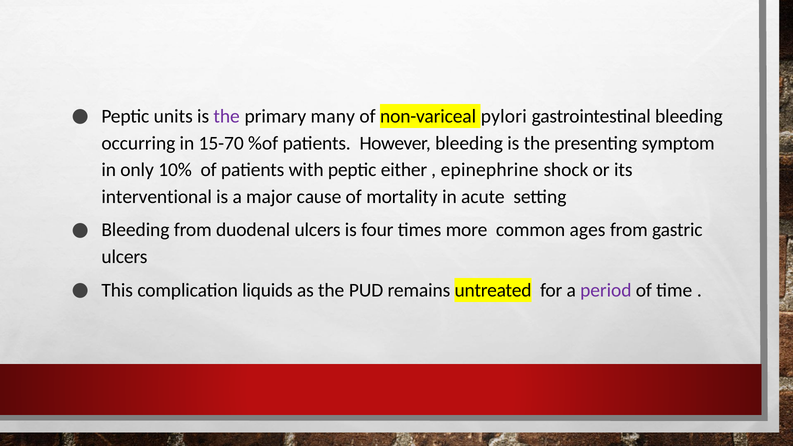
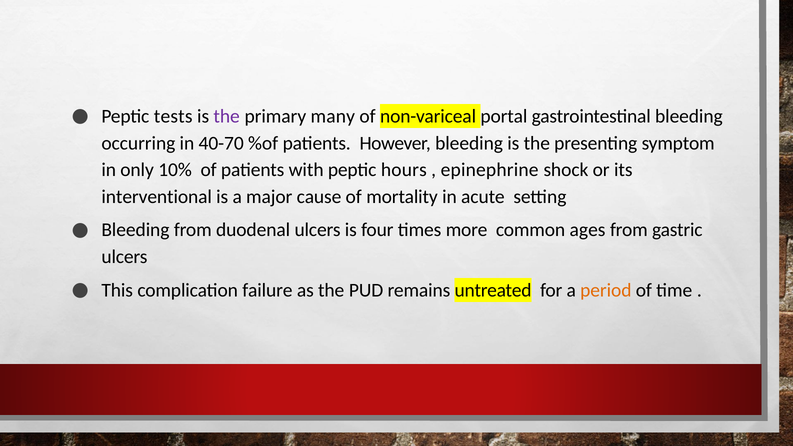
units: units -> tests (173, 116)
pylori: pylori -> portal (504, 116)
15-70: 15-70 -> 40-70 (221, 143)
either: either -> hours (404, 170)
liquids: liquids -> failure (267, 290)
period colour: purple -> orange (606, 290)
